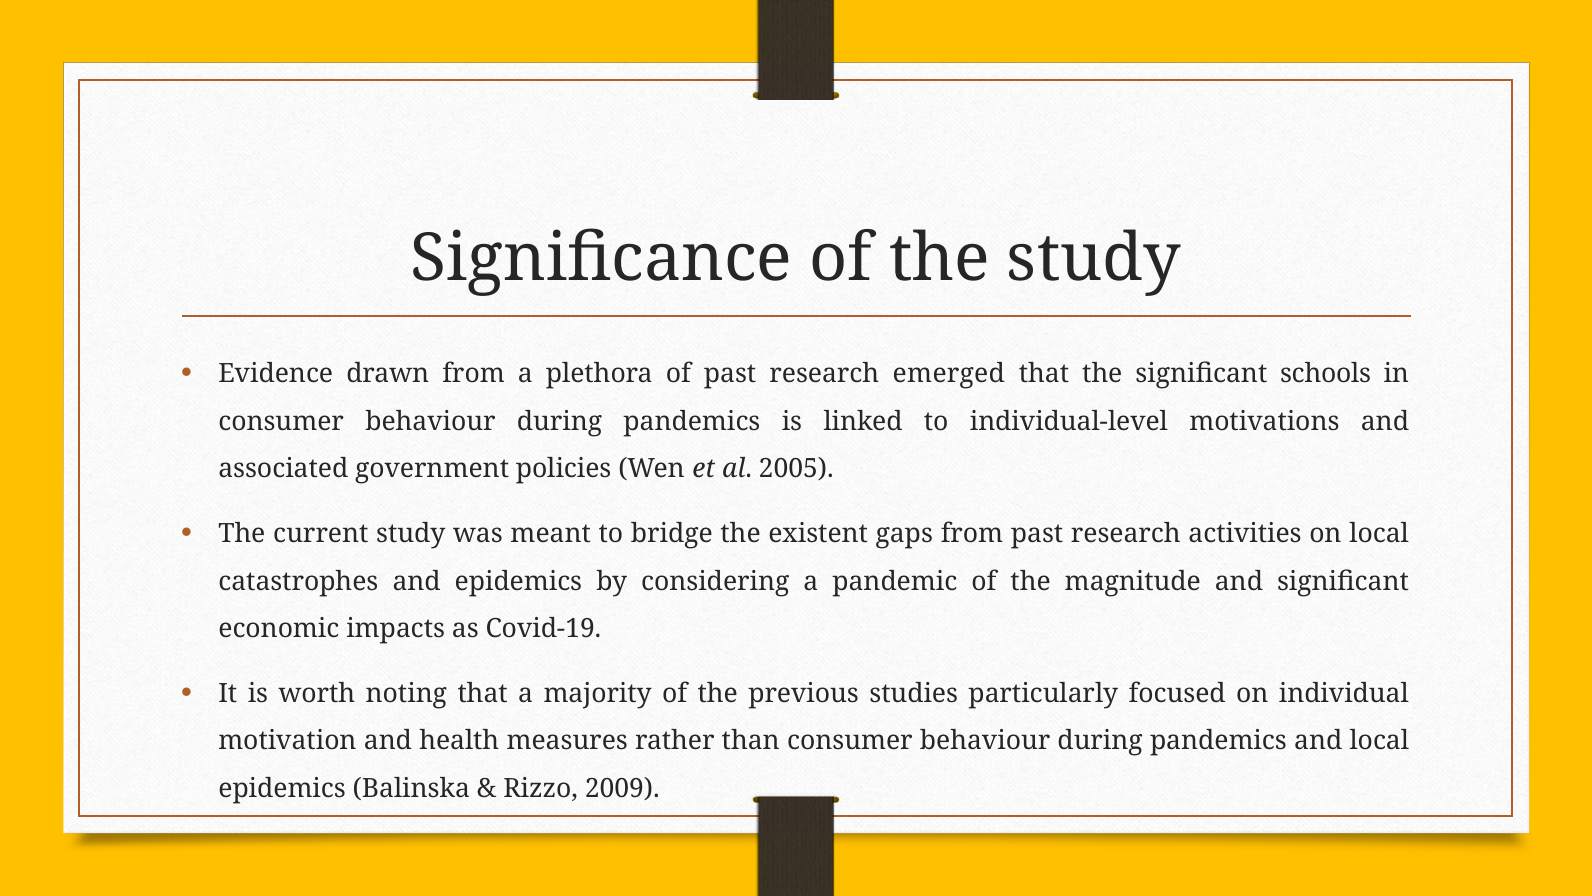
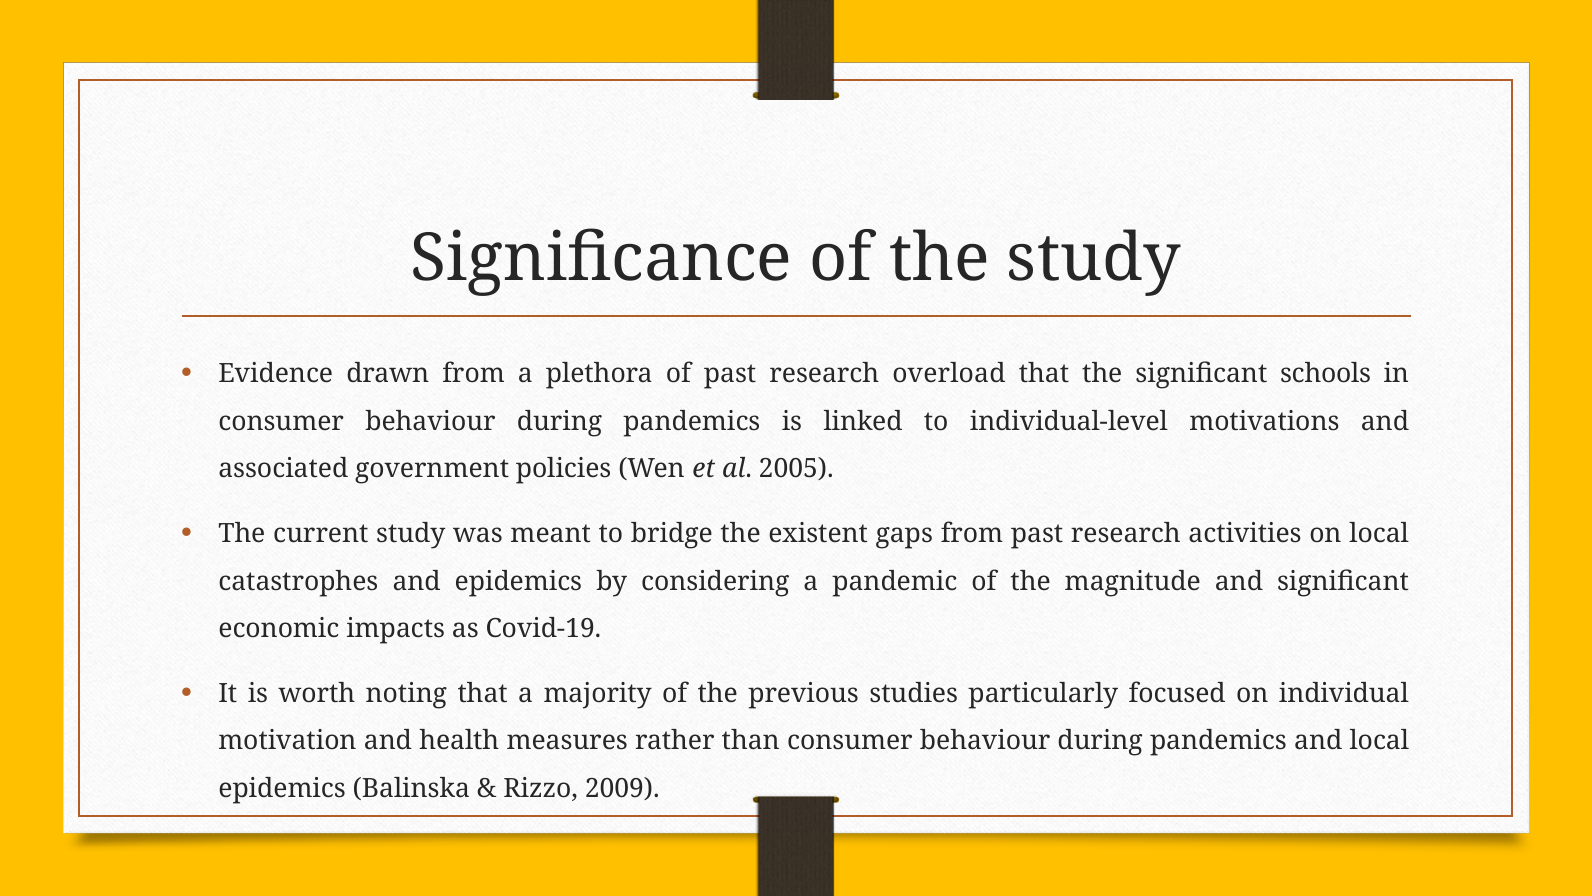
emerged: emerged -> overload (949, 374)
